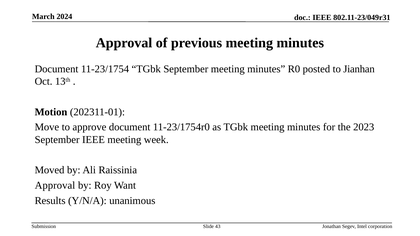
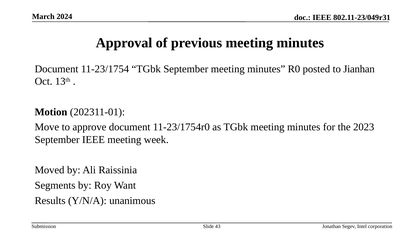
Approval: Approval -> Segments (55, 186)
